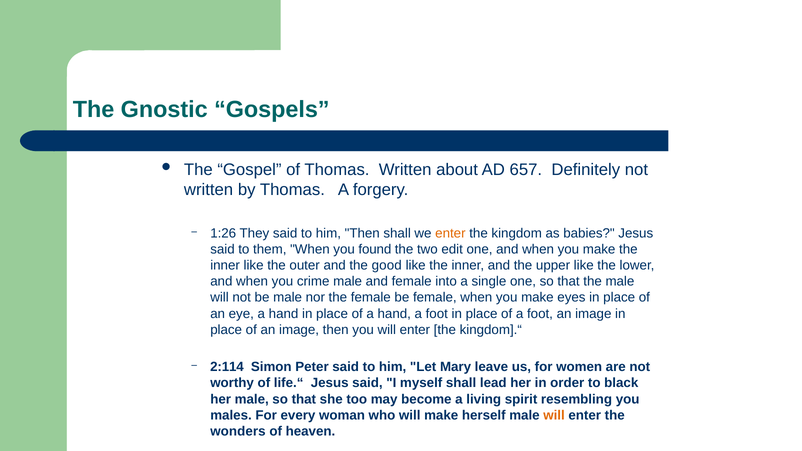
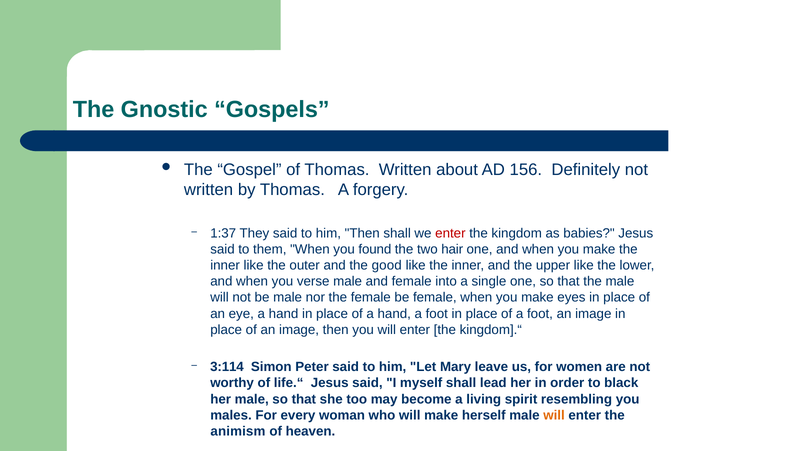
657: 657 -> 156 (526, 170)
1:26: 1:26 -> 1:37 (223, 234)
enter colour: orange -> red (450, 234)
edit: edit -> hair (452, 250)
crime: crime -> verse (313, 282)
2:114: 2:114 -> 3:114 (227, 367)
wonders: wonders -> animism (238, 431)
